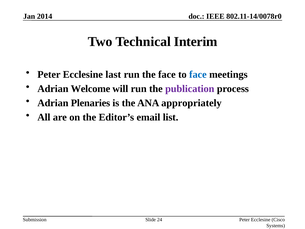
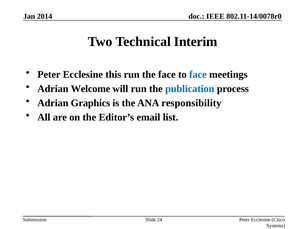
last: last -> this (113, 74)
publication colour: purple -> blue (190, 89)
Plenaries: Plenaries -> Graphics (90, 103)
appropriately: appropriately -> responsibility (191, 103)
